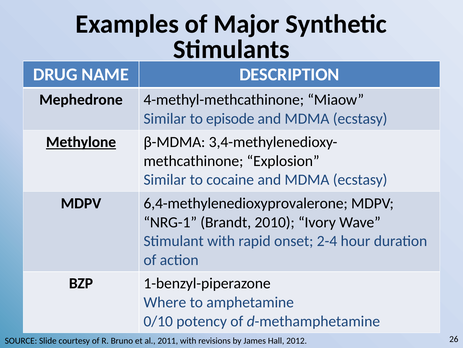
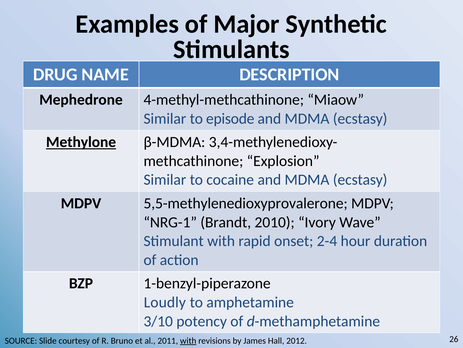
6,4-methylenedioxyprovalerone: 6,4-methylenedioxyprovalerone -> 5,5-methylenedioxyprovalerone (246, 203)
Where: Where -> Loudly (165, 302)
0/10: 0/10 -> 3/10 (158, 321)
with underline: none -> present (188, 340)
